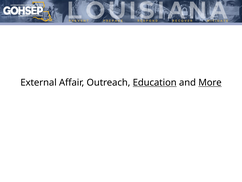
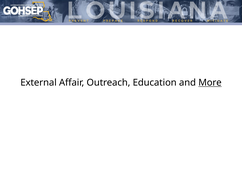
Education underline: present -> none (155, 82)
